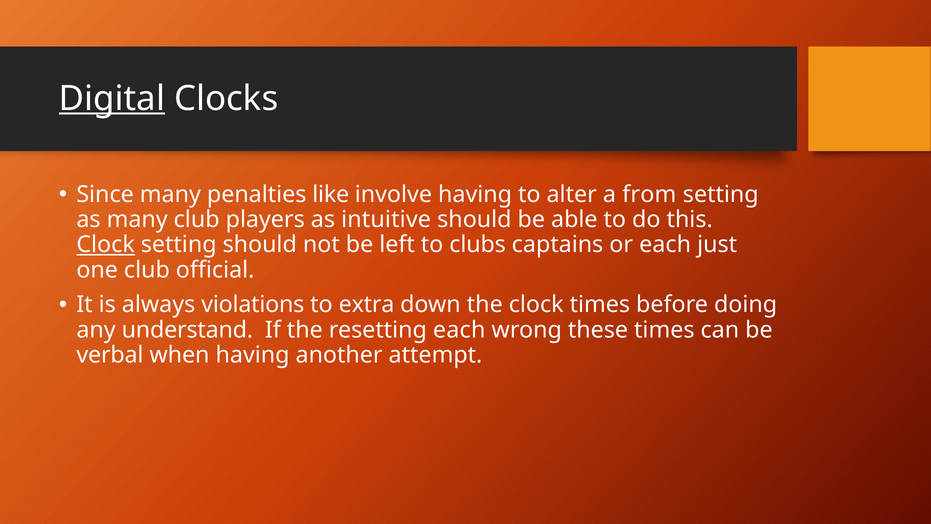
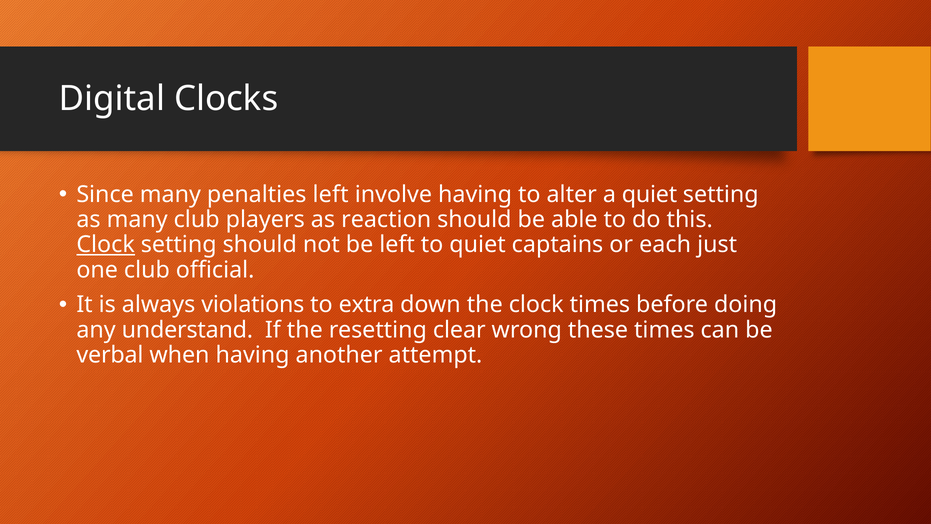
Digital underline: present -> none (112, 99)
penalties like: like -> left (331, 194)
a from: from -> quiet (649, 194)
intuitive: intuitive -> reaction (386, 219)
to clubs: clubs -> quiet (478, 245)
resetting each: each -> clear (459, 330)
